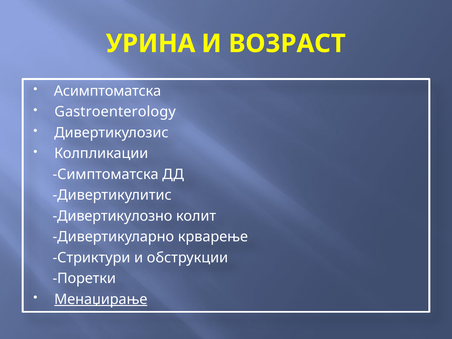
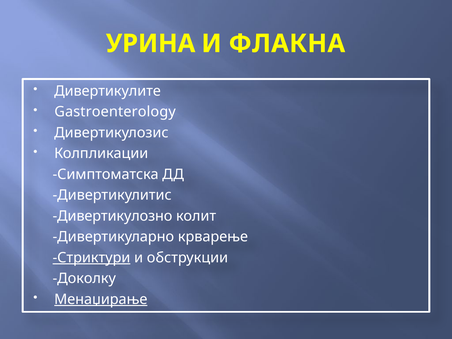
ВОЗРАСТ: ВОЗРАСТ -> ФЛАКНА (287, 44)
Асимптоматска: Асимптоматска -> Дивертикулите (107, 91)
Стриктури underline: none -> present (91, 258)
Поретки: Поретки -> Доколку (84, 279)
